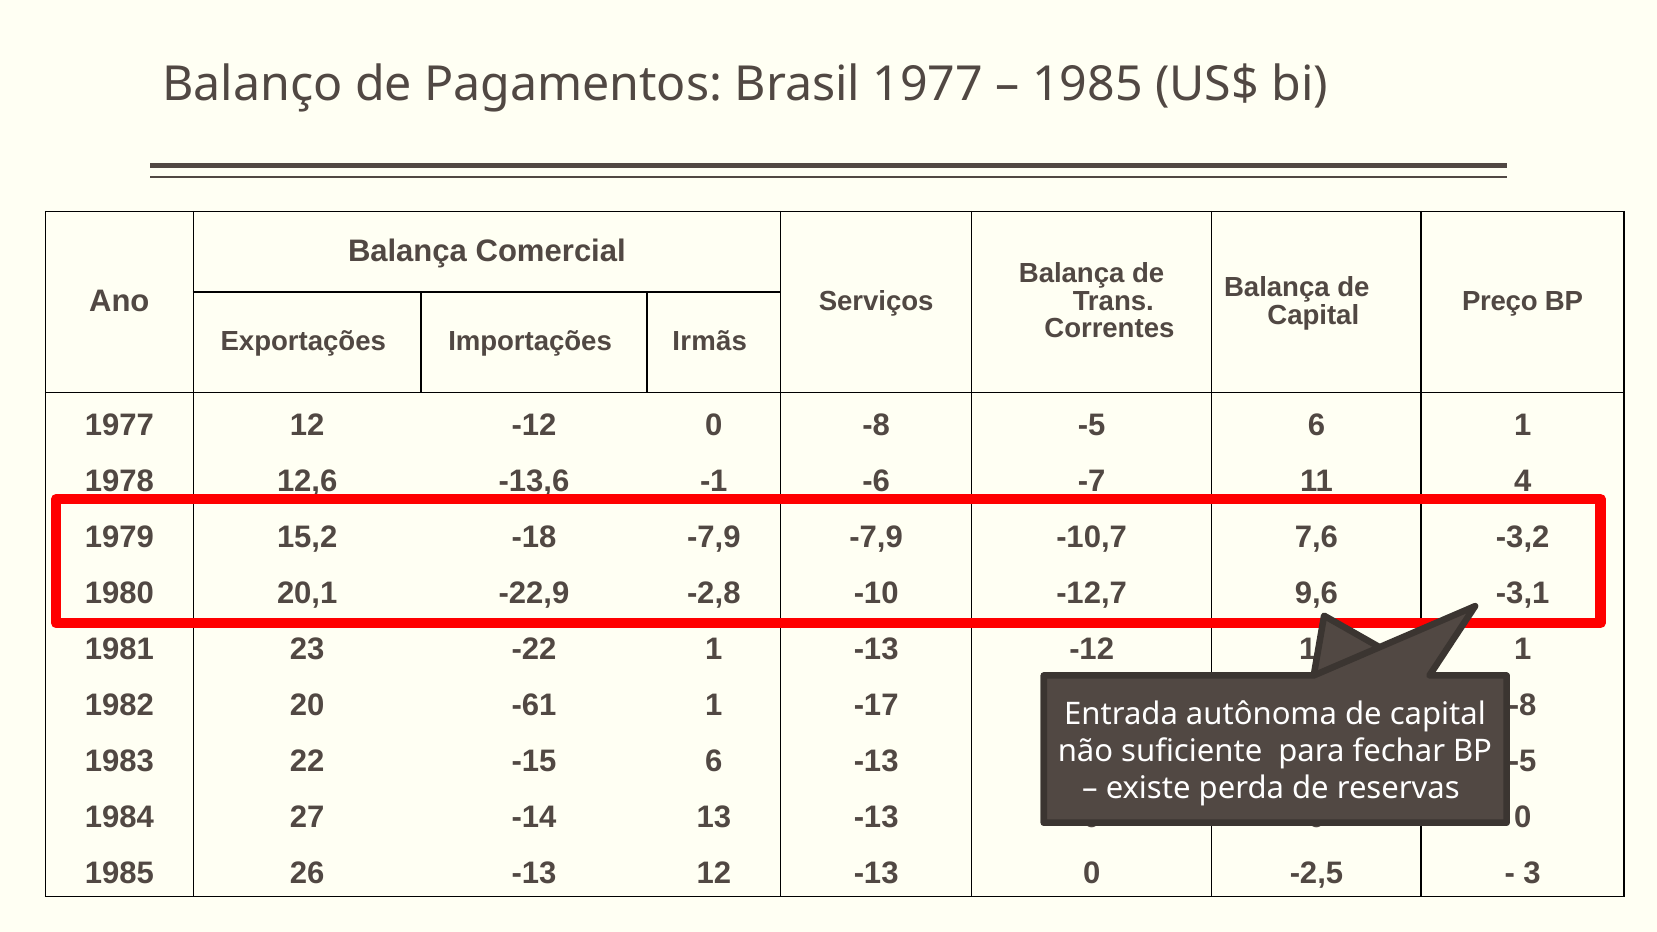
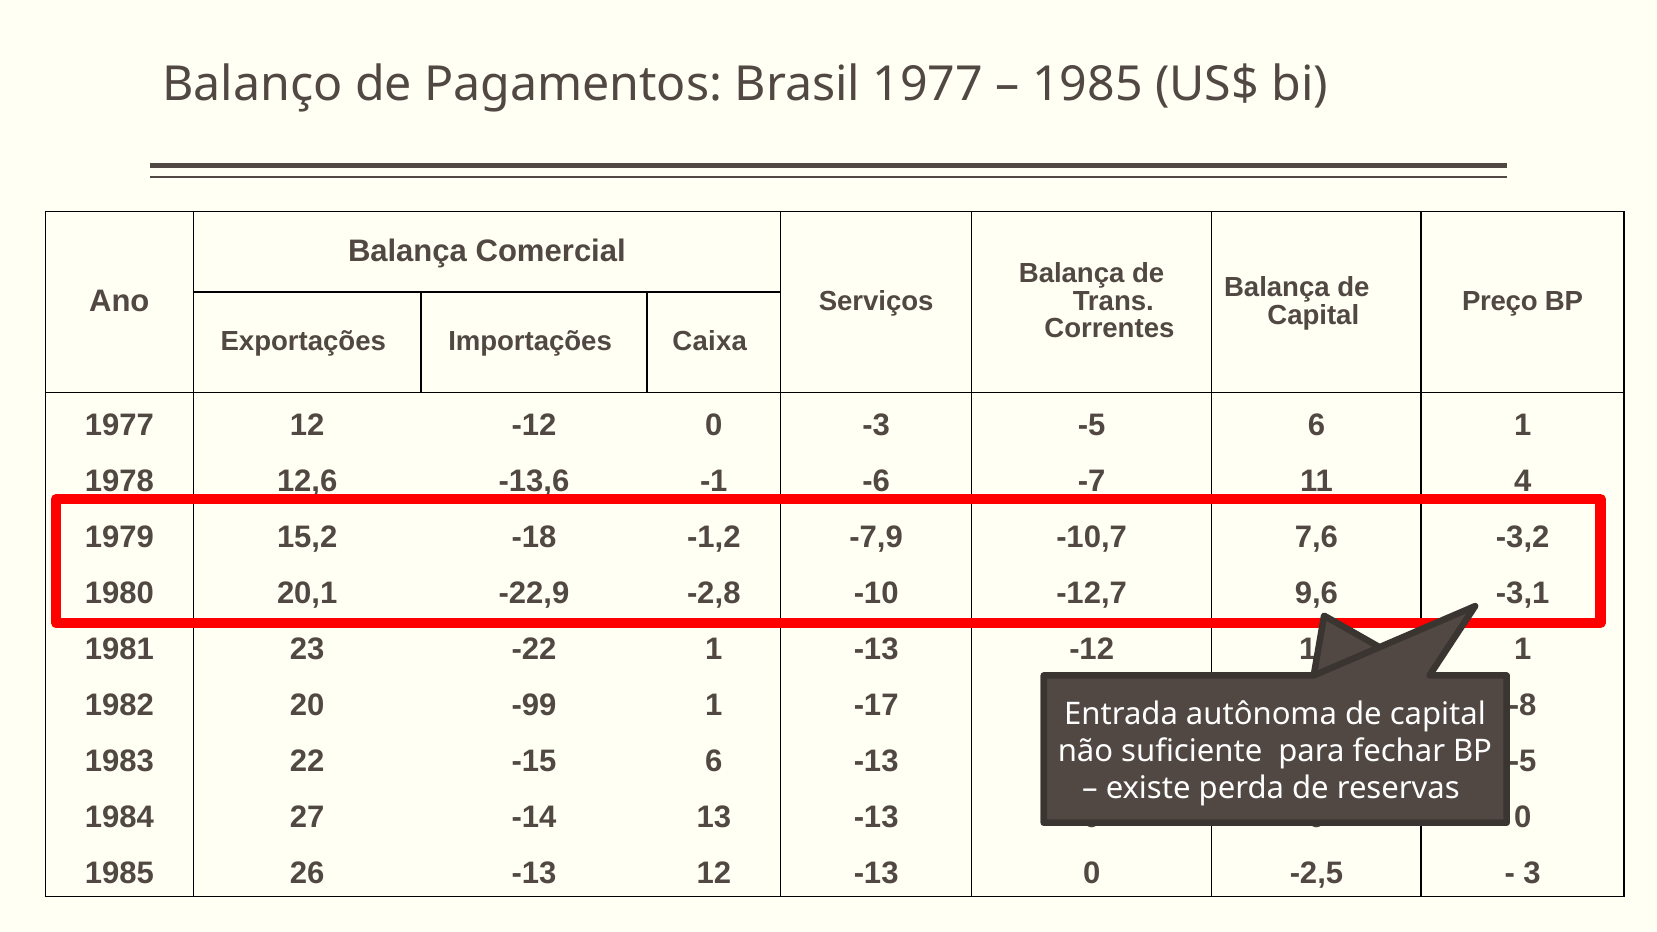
Irmãs: Irmãs -> Caixa (710, 341)
0 -8: -8 -> -3 (876, 426)
-18 -7,9: -7,9 -> -1,2 (714, 538)
-61: -61 -> -99 (534, 706)
